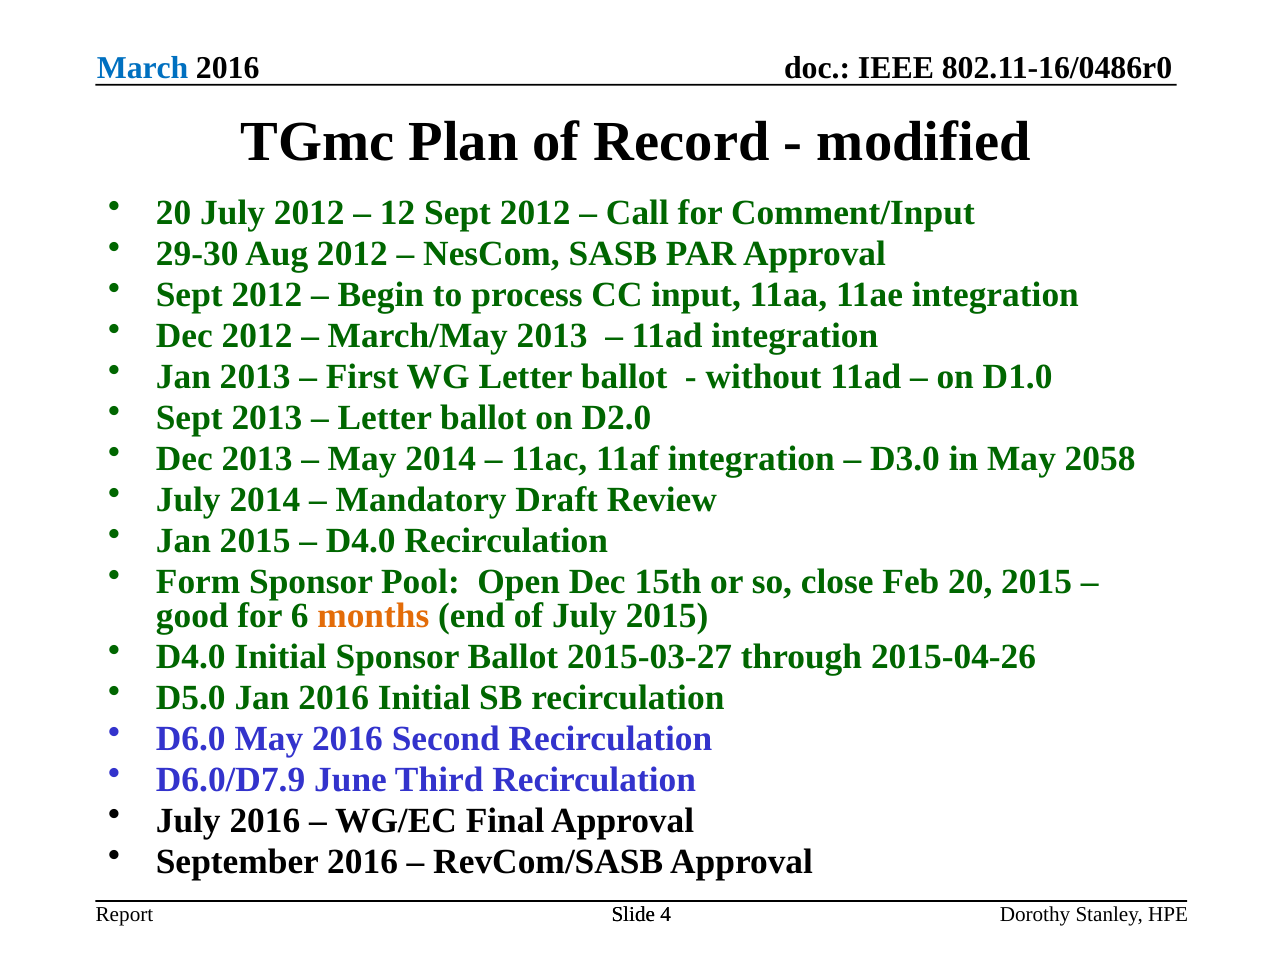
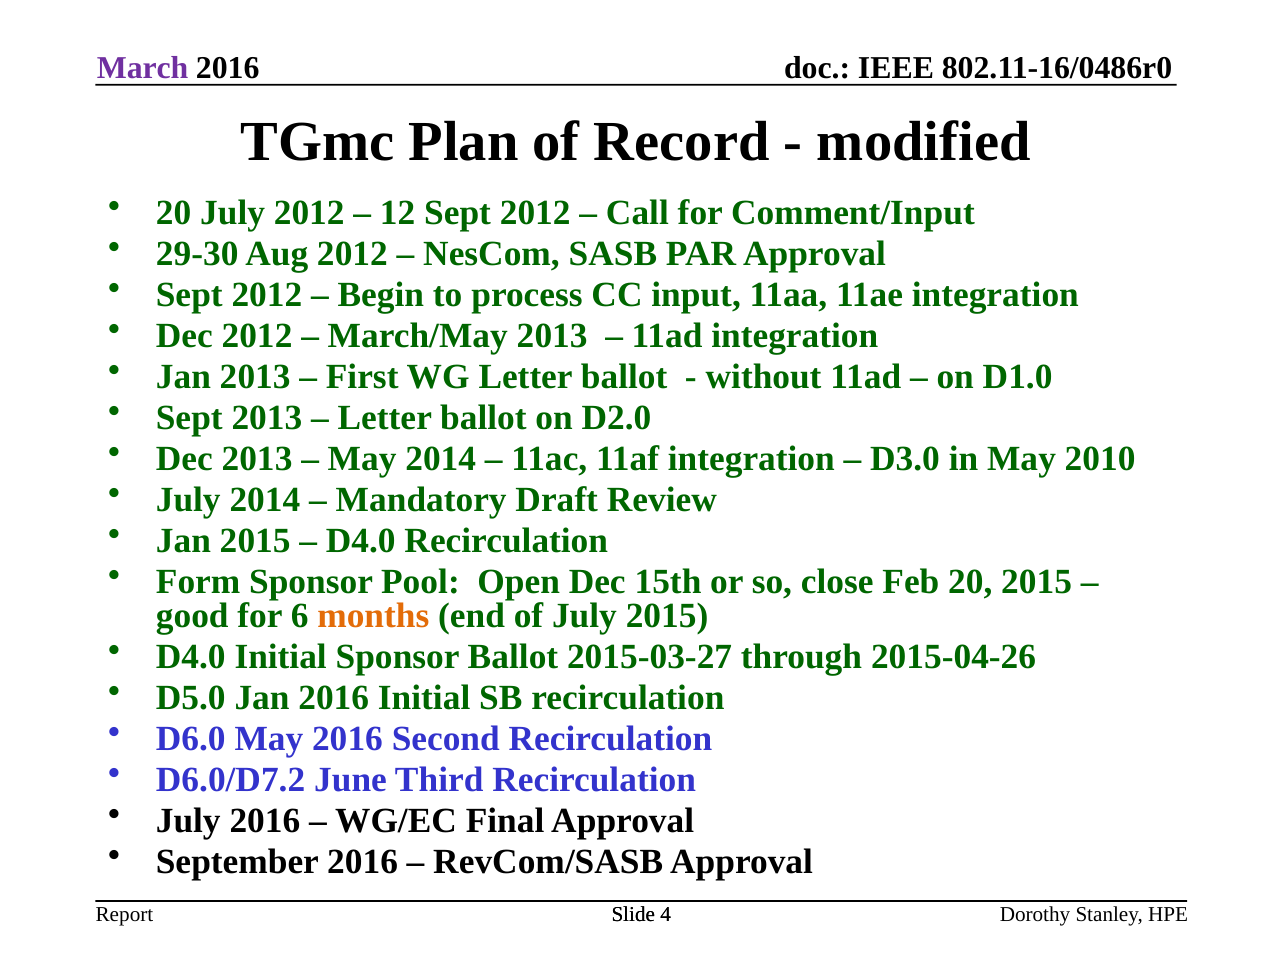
March colour: blue -> purple (143, 68)
2058: 2058 -> 2010 (1100, 459)
D6.0/D7.9: D6.0/D7.9 -> D6.0/D7.2 (231, 780)
